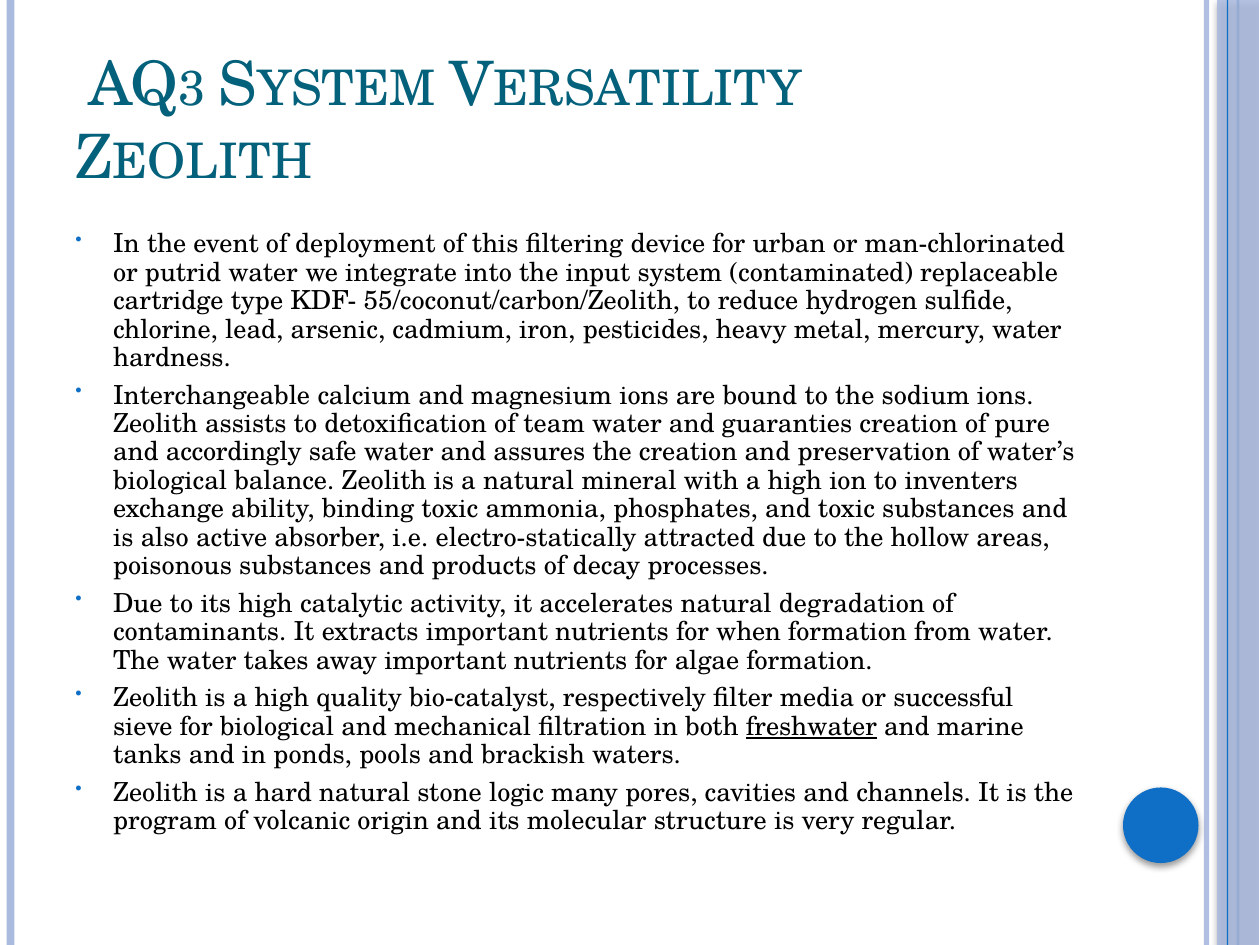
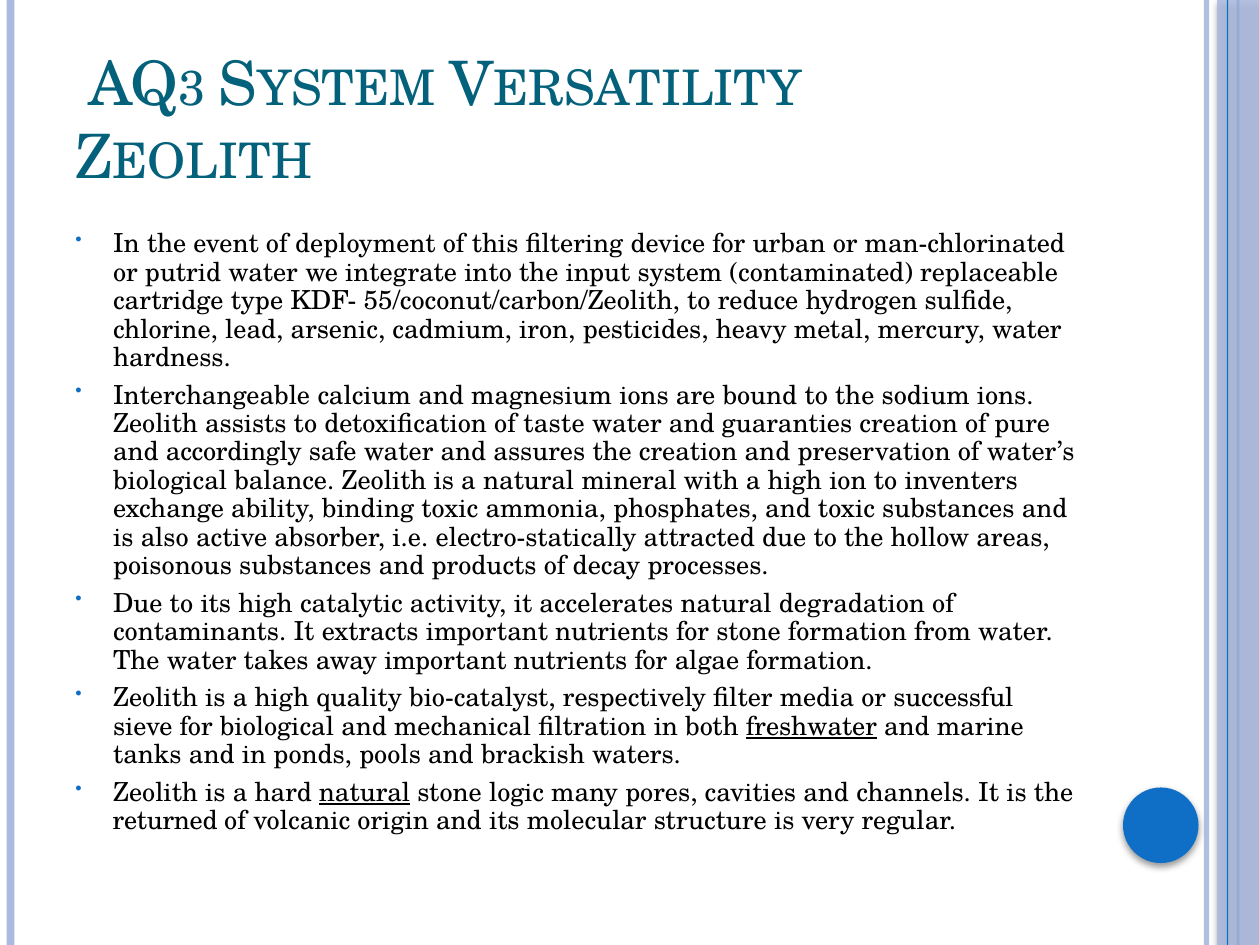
team: team -> taste (554, 424)
for when: when -> stone (749, 632)
natural underline: none -> present (365, 792)
program: program -> returned (165, 820)
